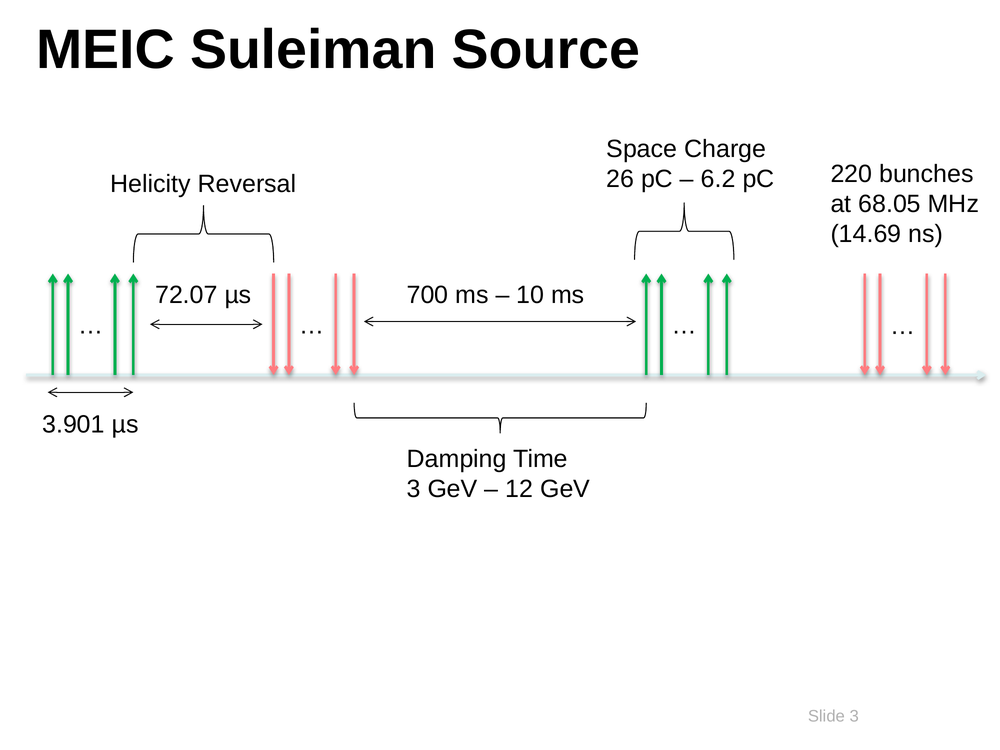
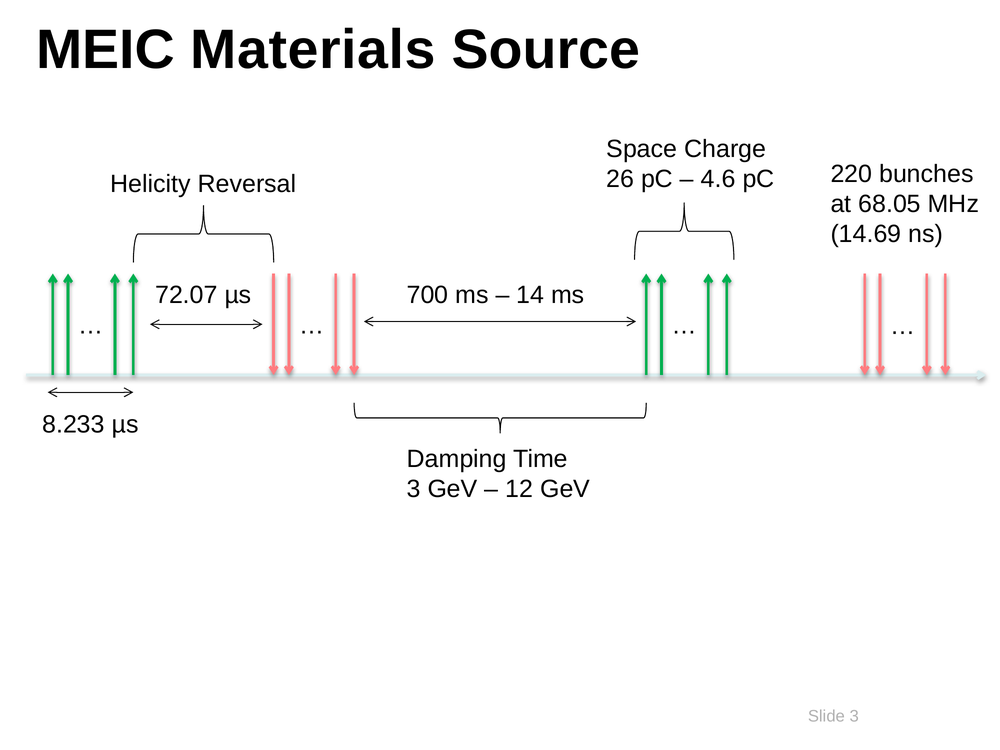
Suleiman: Suleiman -> Materials (313, 50)
6.2: 6.2 -> 4.6 (718, 179)
10: 10 -> 14 (530, 295)
3.901: 3.901 -> 8.233 (73, 424)
